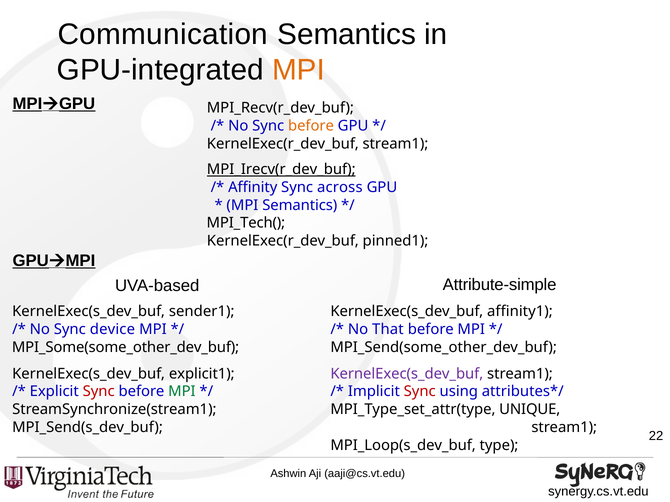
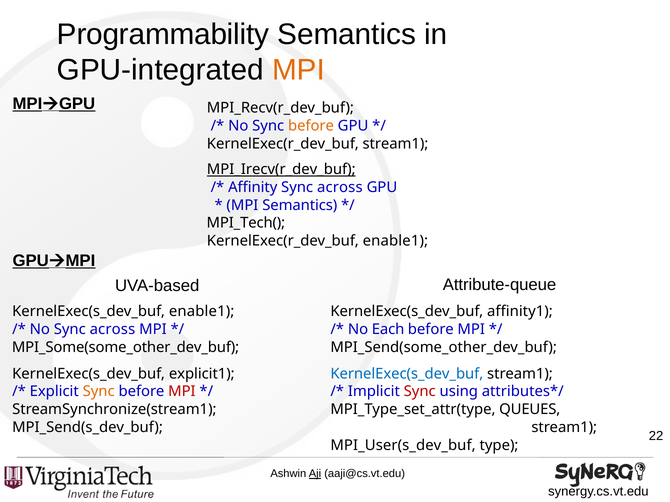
Communication: Communication -> Programmability (163, 34)
KernelExec(r_dev_buf pinned1: pinned1 -> enable1 (395, 241)
Attribute-simple: Attribute-simple -> Attribute-queue (500, 285)
KernelExec(s_dev_buf sender1: sender1 -> enable1 (202, 312)
No Sync device: device -> across (112, 330)
That: That -> Each (388, 330)
KernelExec(s_dev_buf colour: purple -> blue (407, 374)
Sync colour: red -> orange (99, 392)
MPI colour: green -> red (182, 392)
UNIQUE: UNIQUE -> QUEUES (530, 410)
MPI_Loop(s_dev_buf: MPI_Loop(s_dev_buf -> MPI_User(s_dev_buf (403, 446)
Aji underline: none -> present (315, 474)
